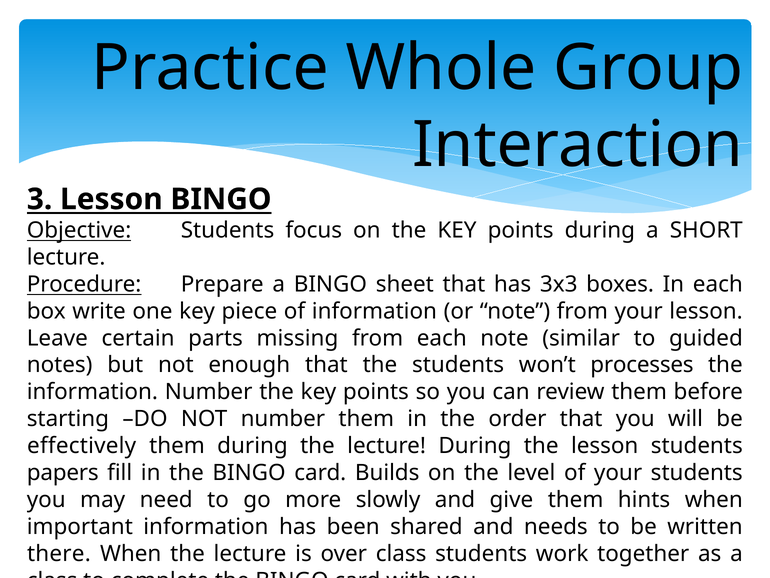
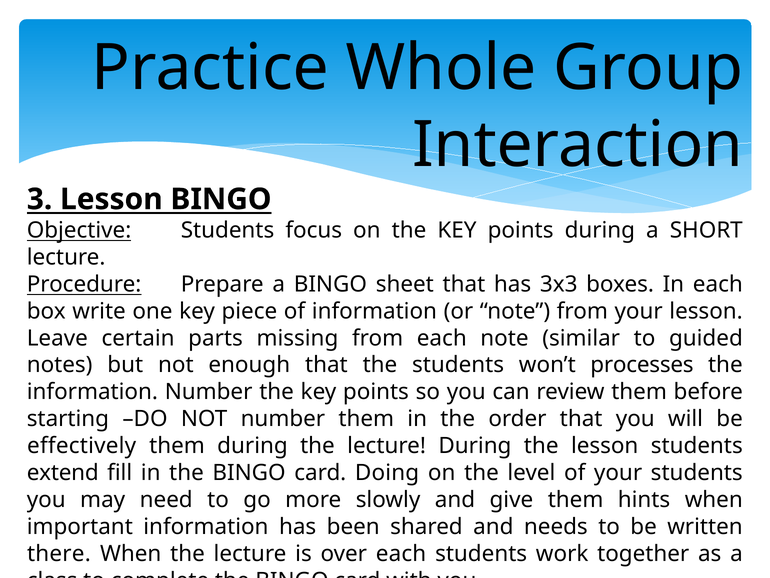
papers: papers -> extend (63, 473)
Builds: Builds -> Doing (387, 473)
over class: class -> each (401, 553)
